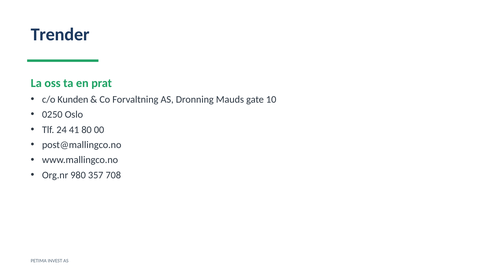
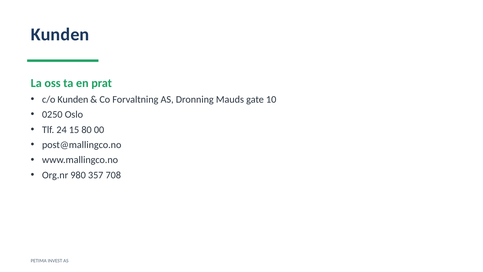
Trender: Trender -> Kunden (60, 34)
41: 41 -> 15 (74, 130)
